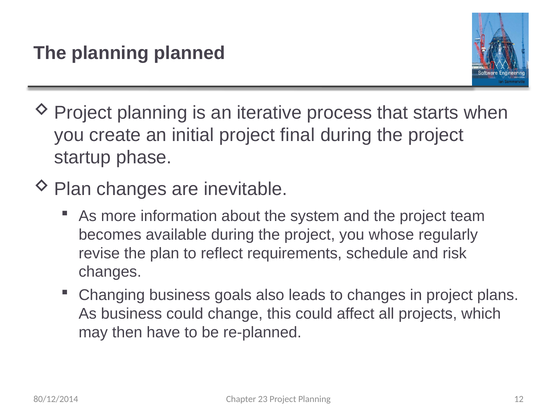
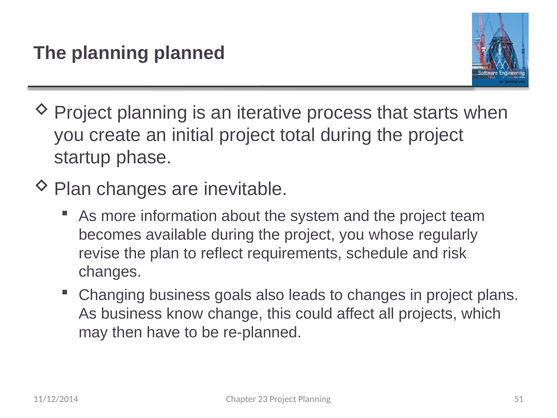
final: final -> total (298, 135)
business could: could -> know (185, 313)
12: 12 -> 51 (519, 399)
80/12/2014: 80/12/2014 -> 11/12/2014 (56, 399)
